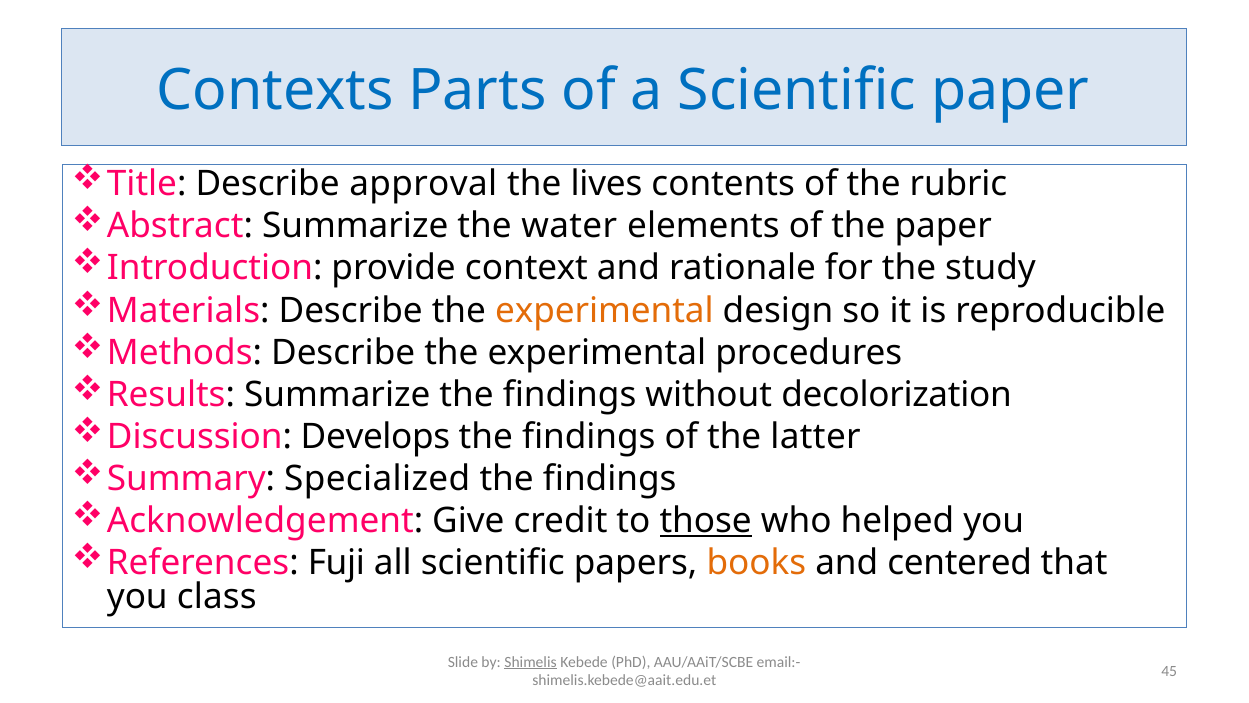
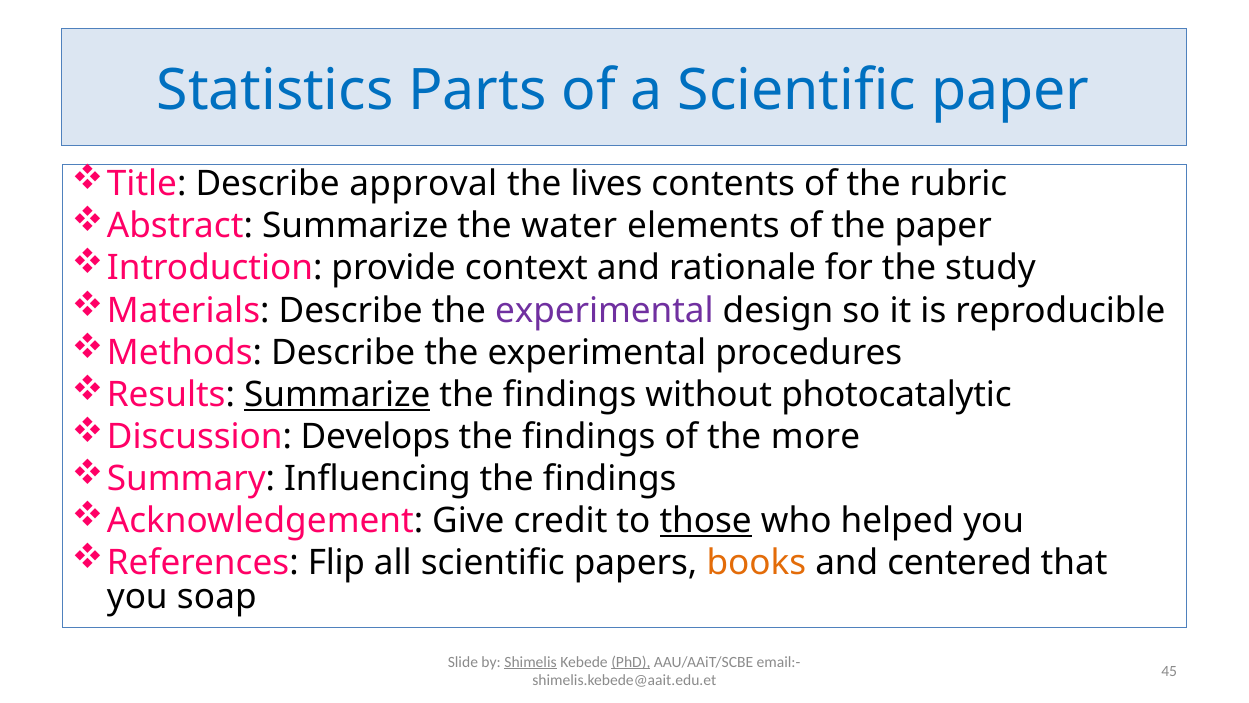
Contexts: Contexts -> Statistics (275, 91)
experimental colour: orange -> purple (604, 310)
Summarize underline: none -> present (337, 394)
decolorization: decolorization -> photocatalytic (896, 394)
latter: latter -> more (816, 436)
Specialized: Specialized -> Influencing (377, 479)
Fuji: Fuji -> Flip (336, 563)
class: class -> soap (217, 596)
PhD underline: none -> present (631, 662)
